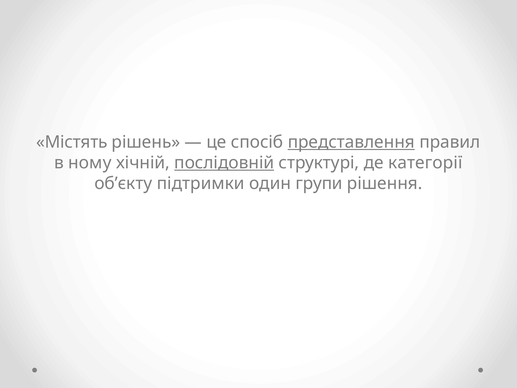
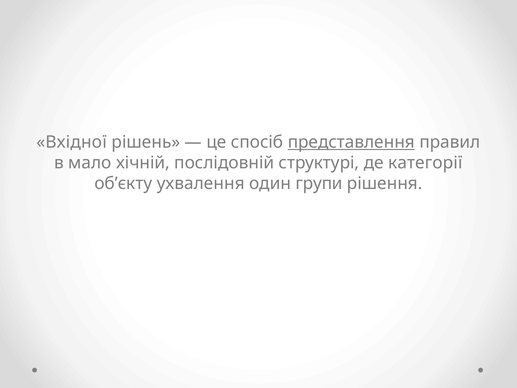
Містять: Містять -> Вхідної (72, 142)
ному: ному -> мало (90, 163)
послідовній underline: present -> none (224, 163)
підтримки: підтримки -> ухвалення (201, 183)
